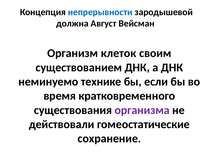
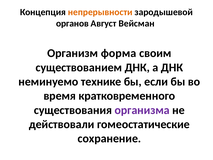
непрерывности colour: blue -> orange (100, 12)
должна: должна -> органов (72, 23)
клеток: клеток -> форма (119, 53)
